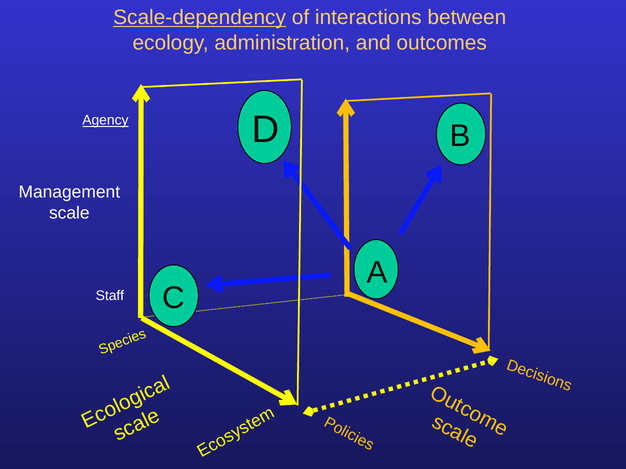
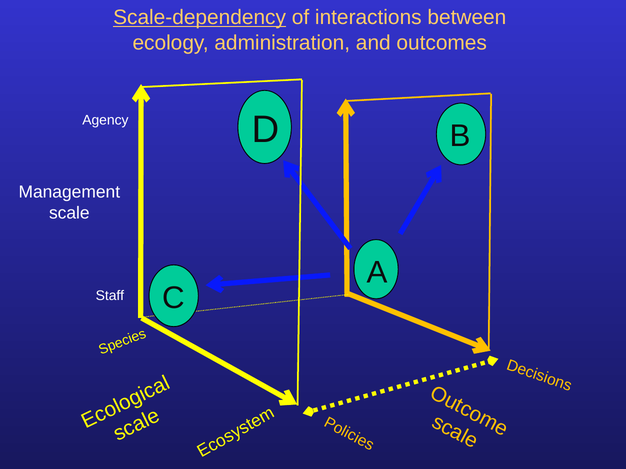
Agency underline: present -> none (105, 121)
